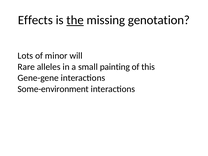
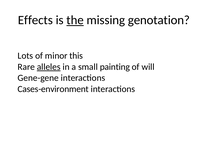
will: will -> this (76, 56)
alleles underline: none -> present (49, 67)
this: this -> will (148, 67)
Some-environment: Some-environment -> Cases-environment (53, 89)
